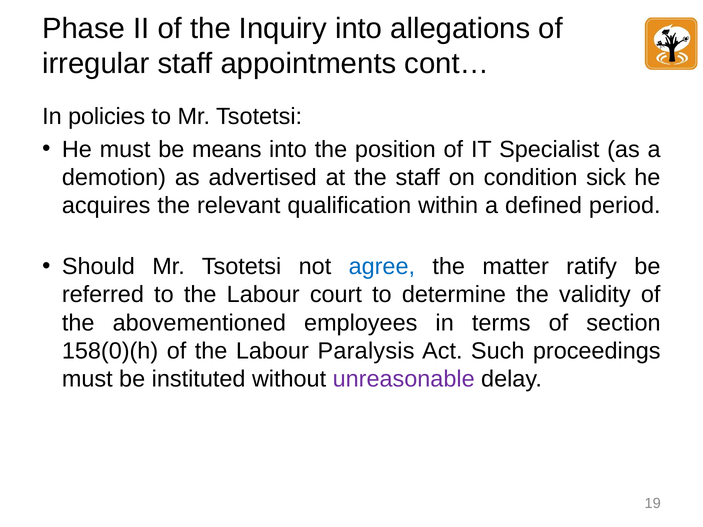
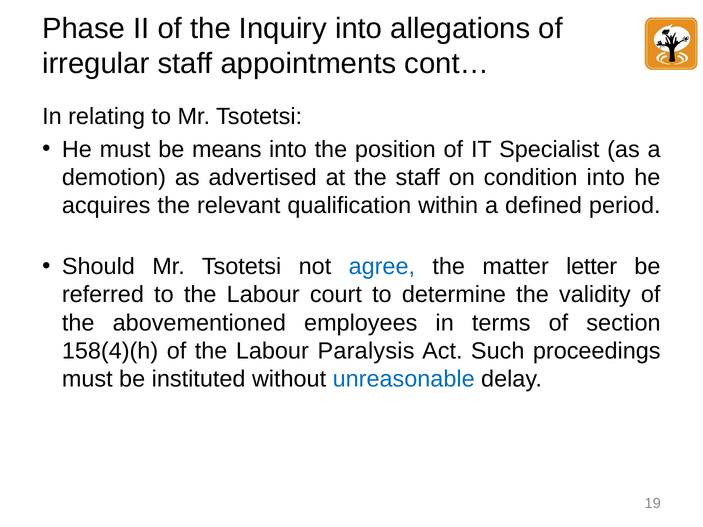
policies: policies -> relating (107, 117)
condition sick: sick -> into (606, 178)
ratify: ratify -> letter (592, 267)
158(0)(h: 158(0)(h -> 158(4)(h (110, 351)
unreasonable colour: purple -> blue (404, 379)
